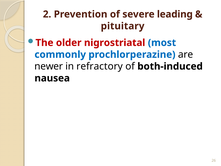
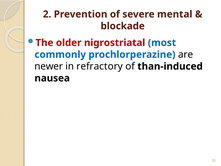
leading: leading -> mental (175, 14)
pituitary: pituitary -> blockade (123, 26)
both-induced: both-induced -> than-induced (170, 66)
